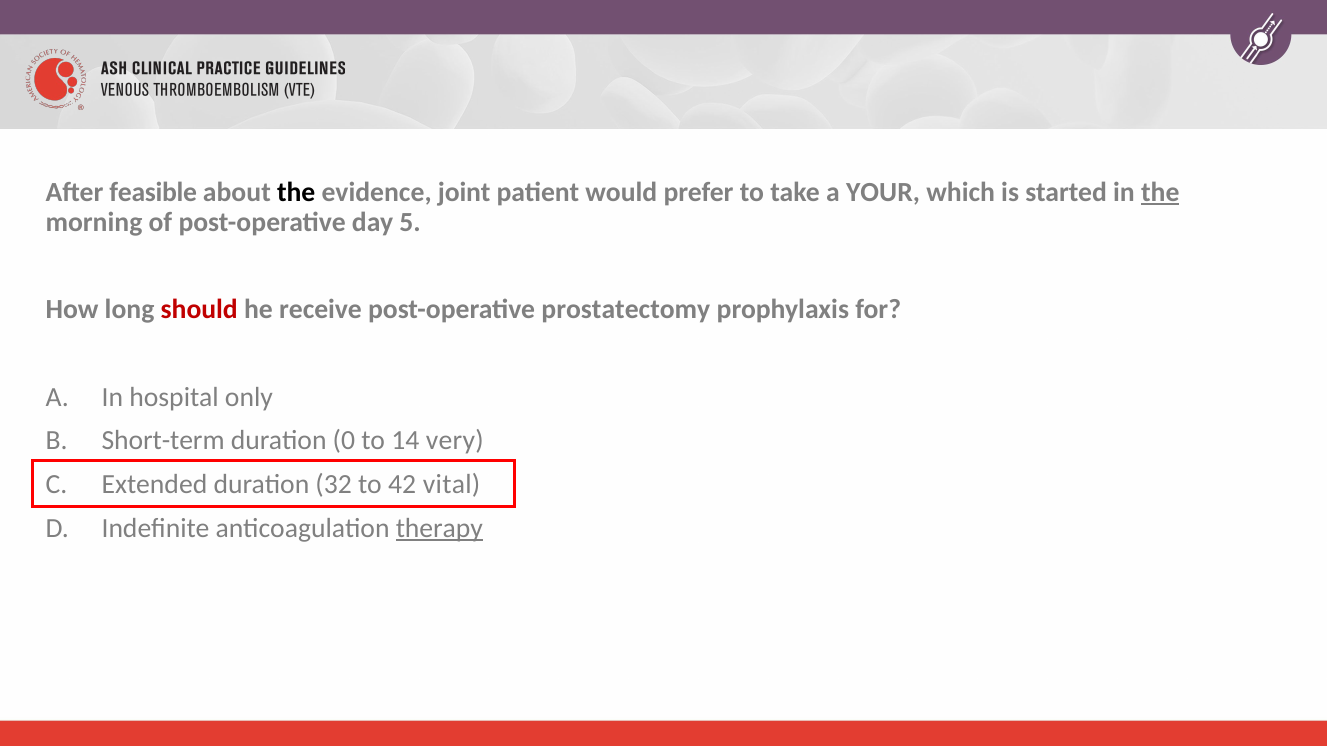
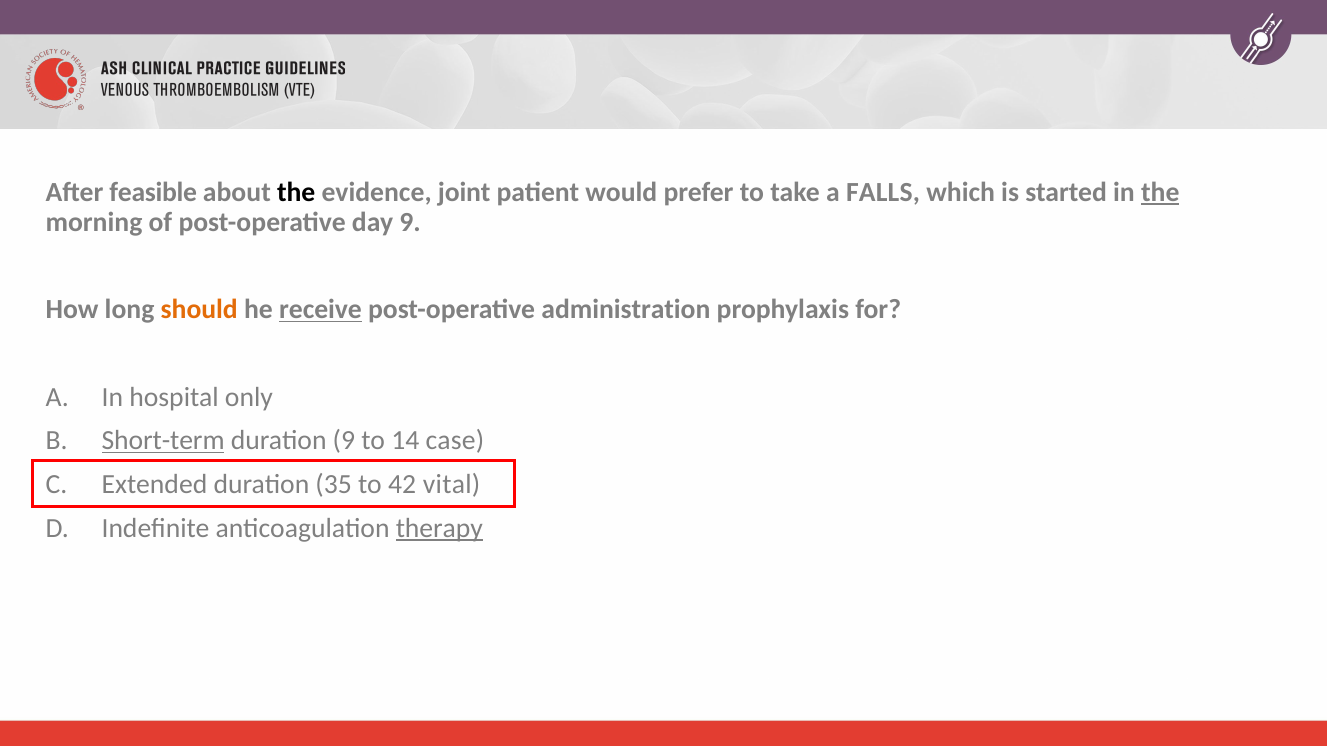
YOUR: YOUR -> FALLS (883, 193)
day 5: 5 -> 9 (410, 222)
should colour: red -> orange (199, 310)
receive underline: none -> present (320, 310)
prostatectomy: prostatectomy -> administration (626, 310)
Short-term underline: none -> present (163, 441)
duration 0: 0 -> 9 (344, 441)
very: very -> case (455, 441)
32: 32 -> 35 (334, 484)
